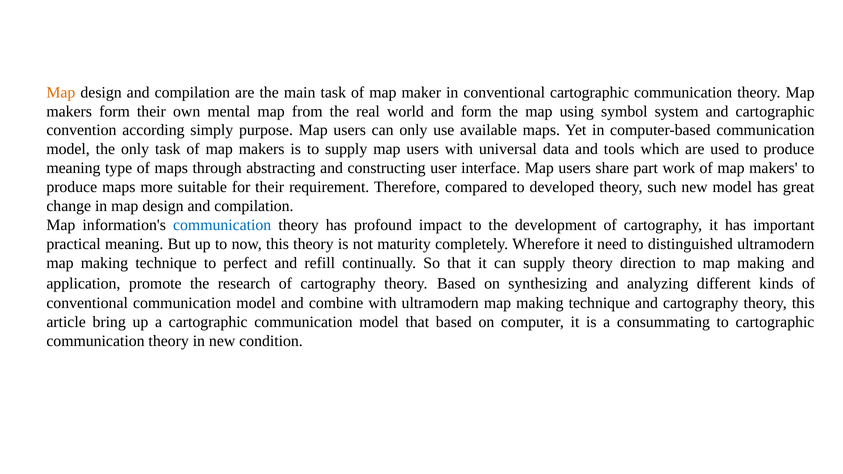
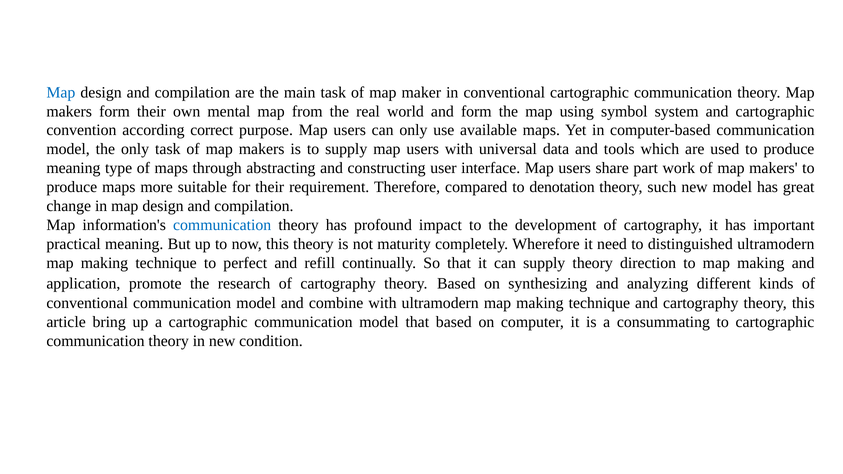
Map colour: orange -> blue (61, 92)
simply: simply -> correct (212, 130)
developed: developed -> denotation (562, 187)
